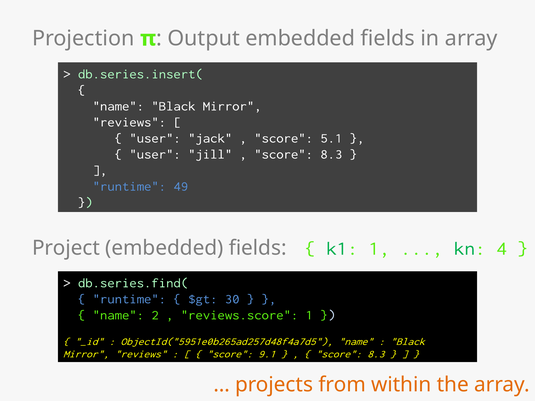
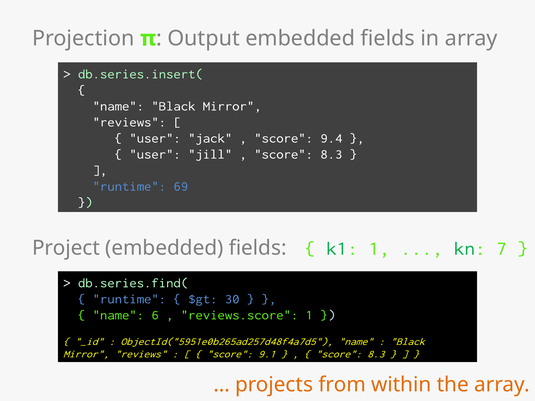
5.1: 5.1 -> 9.4 (331, 138)
49: 49 -> 69 (181, 186)
4: 4 -> 7 (502, 248)
2: 2 -> 6 (155, 315)
